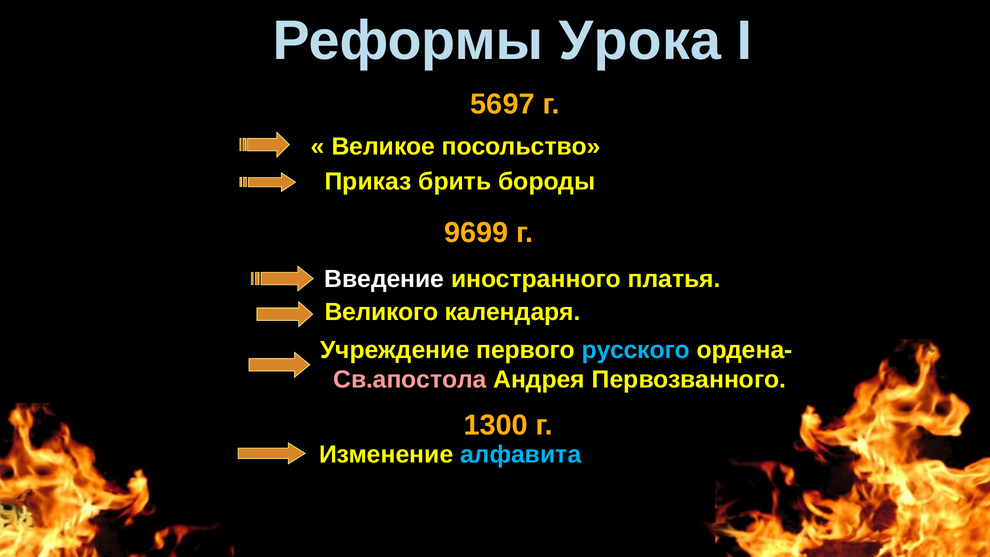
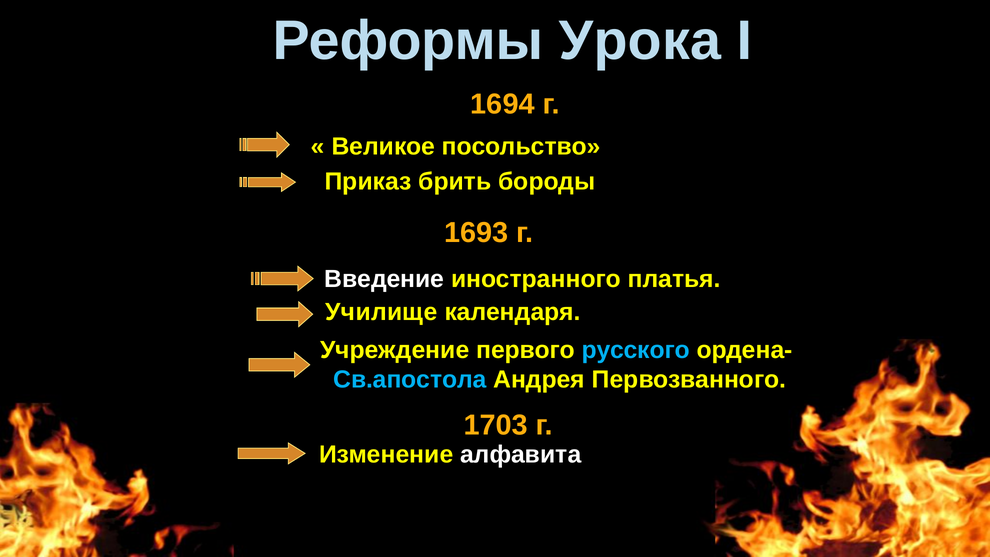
5697: 5697 -> 1694 (503, 104)
9699: 9699 -> 1693 (476, 233)
Великого: Великого -> Училище (381, 312)
Св.апостола colour: pink -> light blue (410, 380)
1300: 1300 -> 1703 (496, 425)
алфавита colour: light blue -> white (521, 455)
